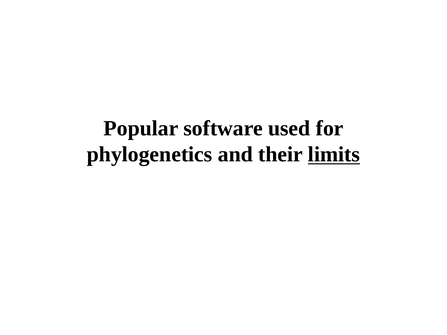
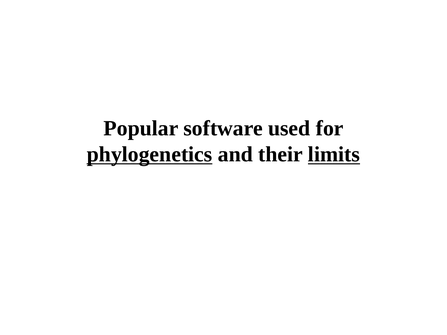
phylogenetics underline: none -> present (150, 155)
